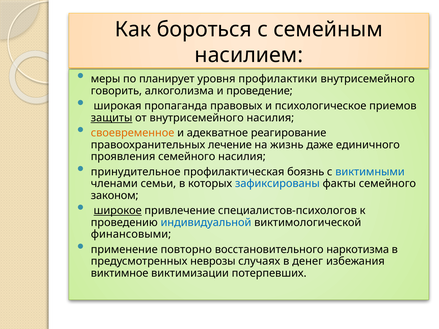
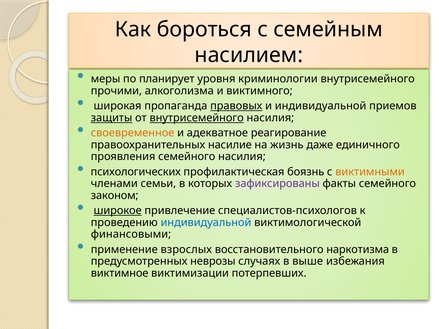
профилактики: профилактики -> криминологии (278, 79)
говорить: говорить -> прочими (116, 91)
проведение: проведение -> виктимного (259, 91)
правовых underline: none -> present (236, 106)
и психологическое: психологическое -> индивидуальной (321, 106)
внутрисемейного underline: none -> present (197, 118)
лечение: лечение -> насилие (230, 145)
принудительное: принудительное -> психологических (136, 172)
виктимными colour: blue -> orange (370, 172)
зафиксированы colour: blue -> purple (277, 184)
повторно: повторно -> взрослых (186, 250)
денег: денег -> выше (308, 261)
